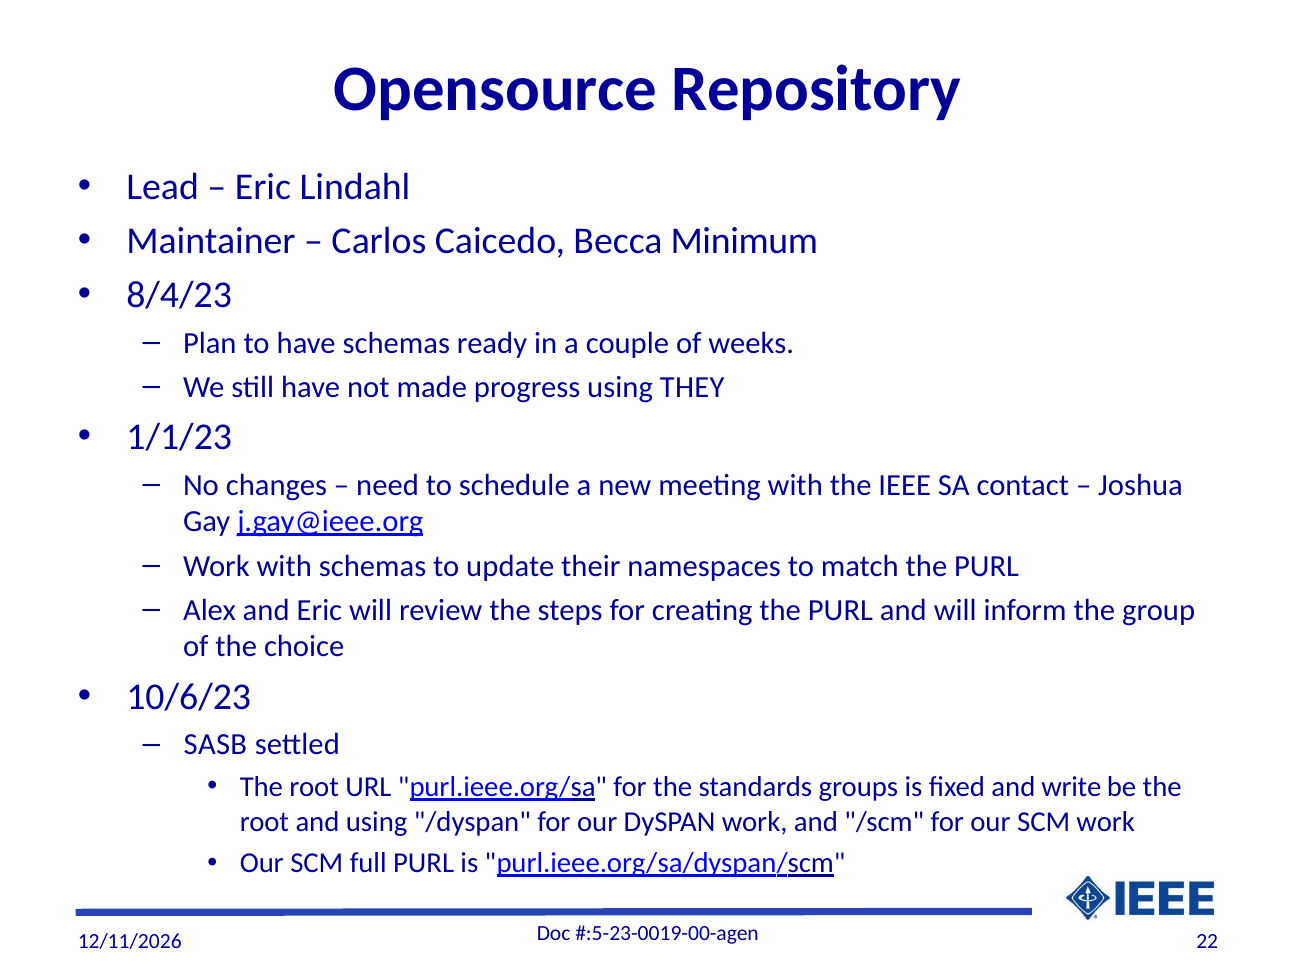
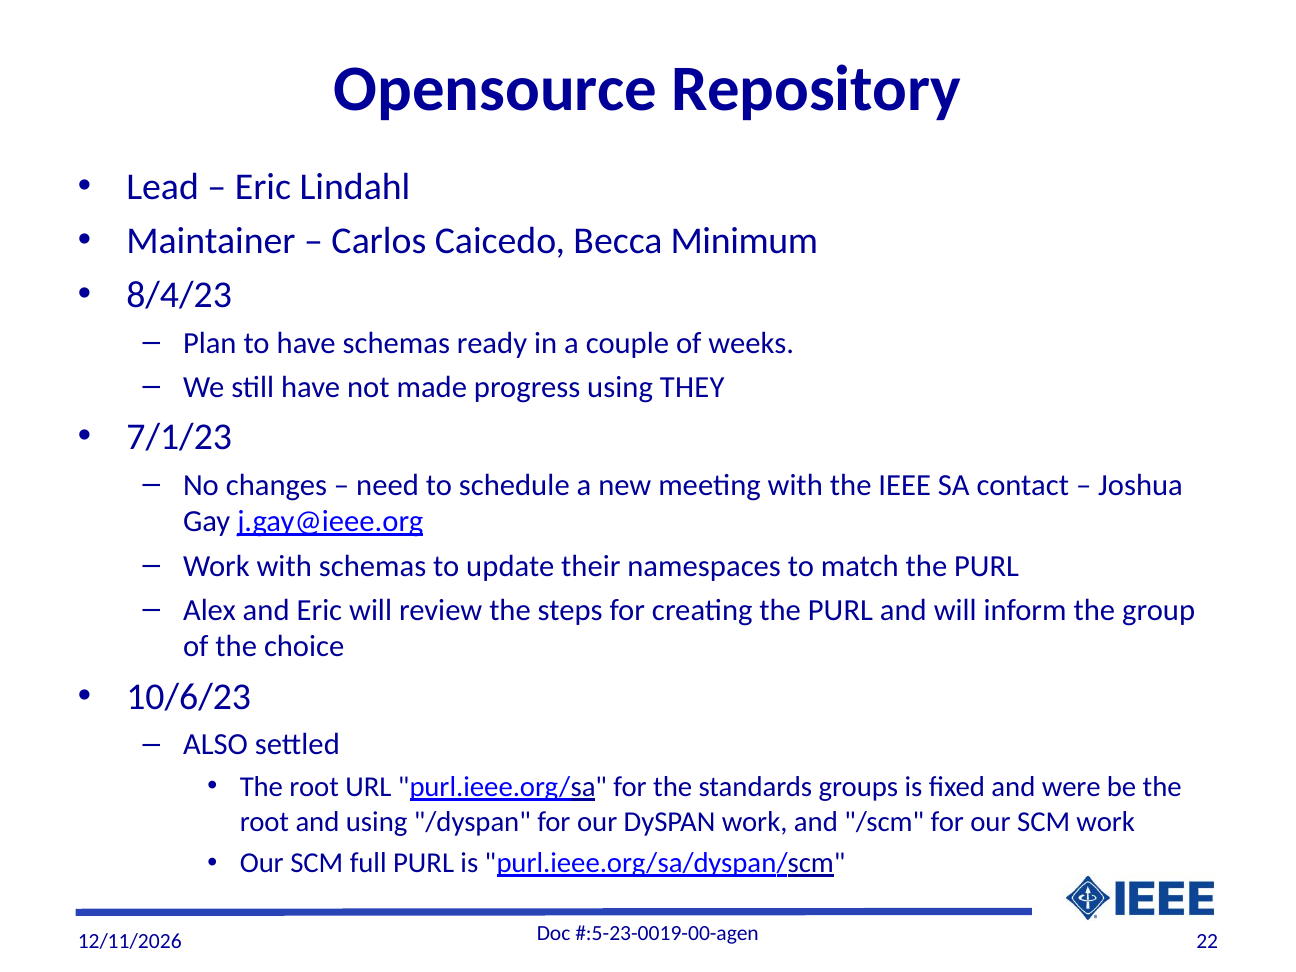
1/1/23: 1/1/23 -> 7/1/23 (179, 437)
SASB: SASB -> ALSO (216, 745)
write: write -> were (1071, 787)
